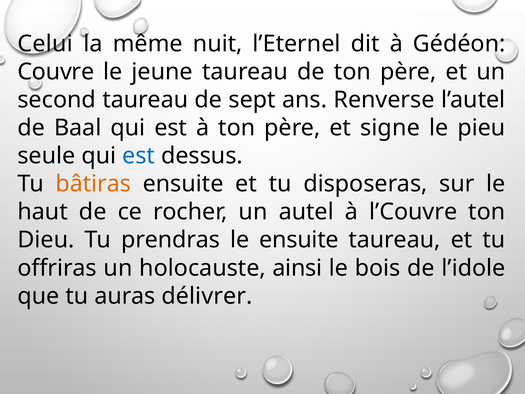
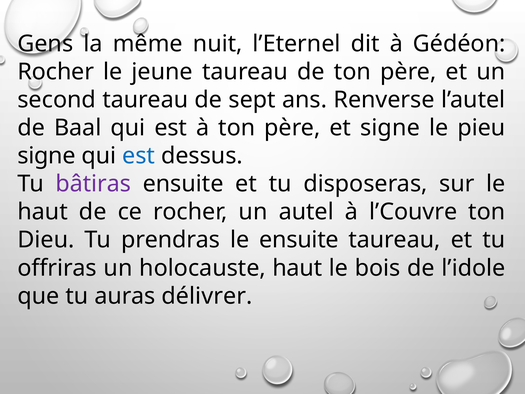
Celui: Celui -> Gens (45, 44)
Couvre: Couvre -> Rocher (56, 72)
seule: seule -> signe (47, 156)
bâtiras colour: orange -> purple (93, 184)
holocauste ainsi: ainsi -> haut (297, 268)
